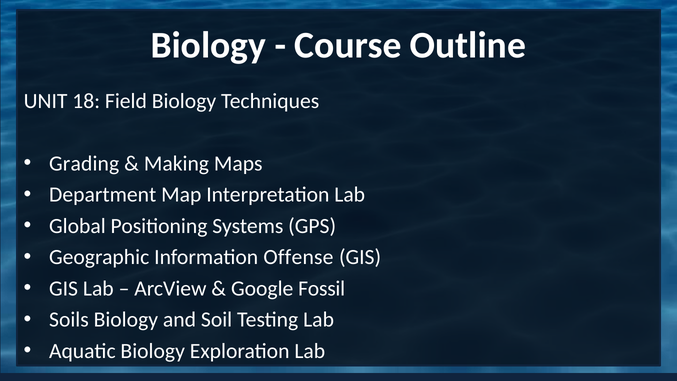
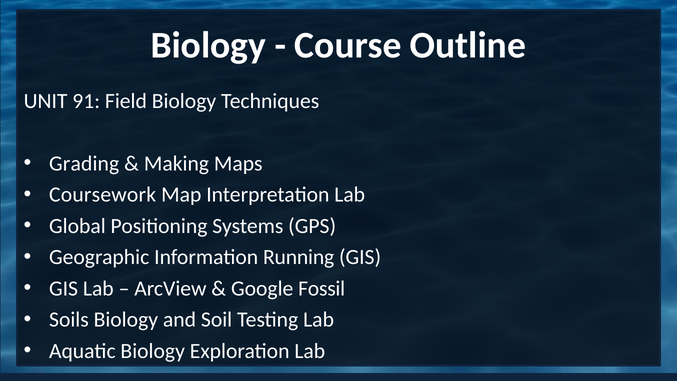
18: 18 -> 91 (86, 101)
Department: Department -> Coursework (103, 195)
Offense: Offense -> Running (299, 257)
